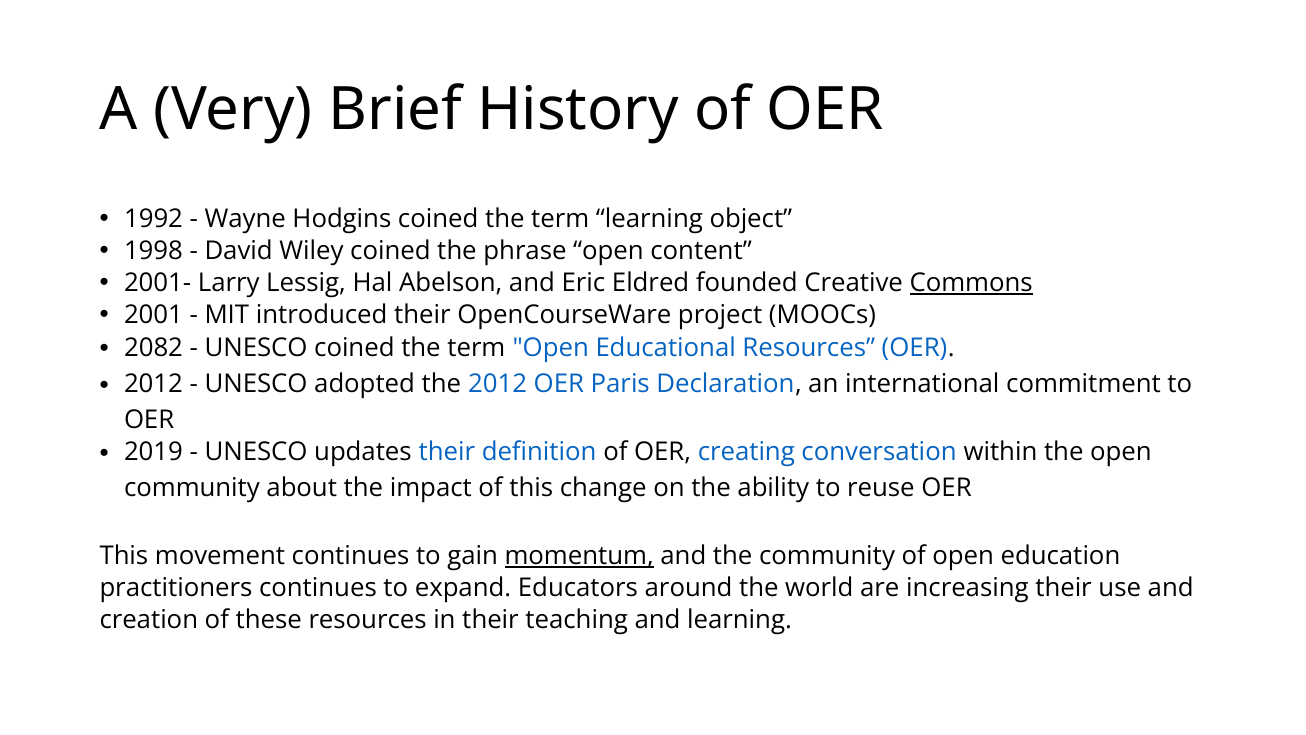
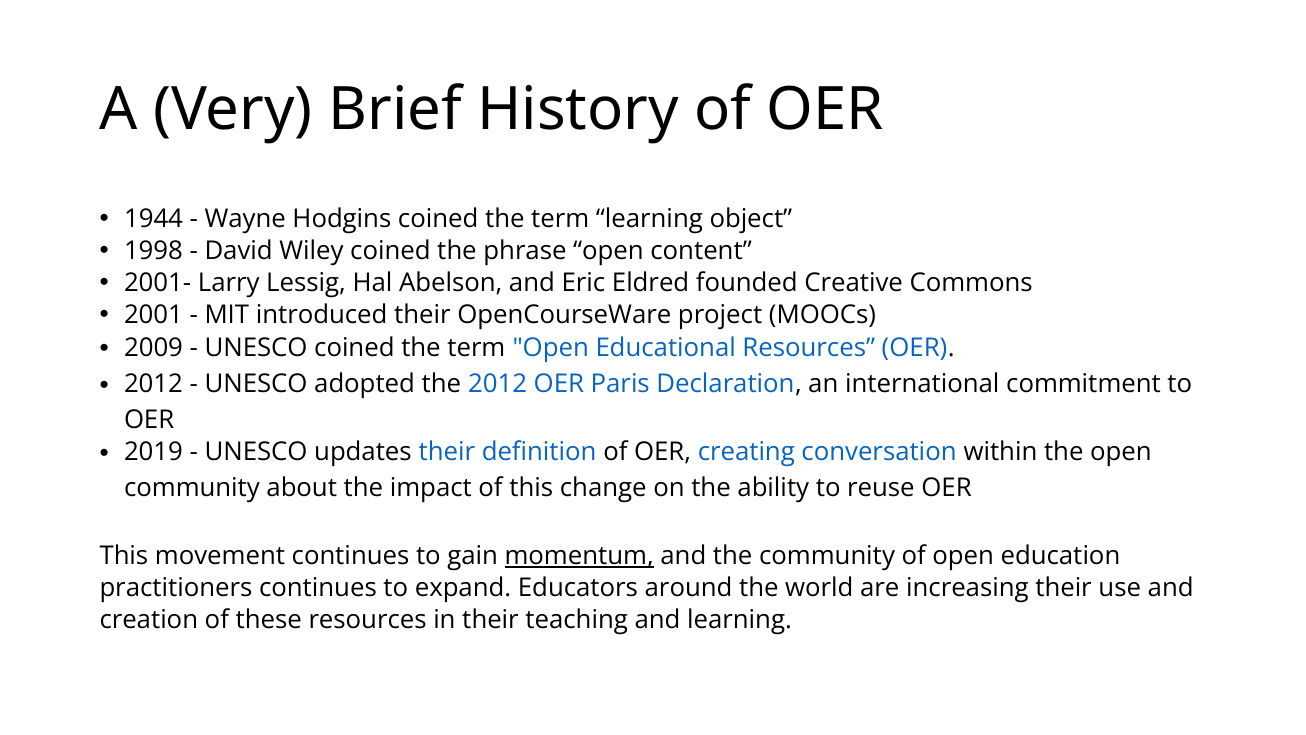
1992: 1992 -> 1944 (154, 219)
Commons underline: present -> none (971, 283)
2082: 2082 -> 2009 (154, 347)
